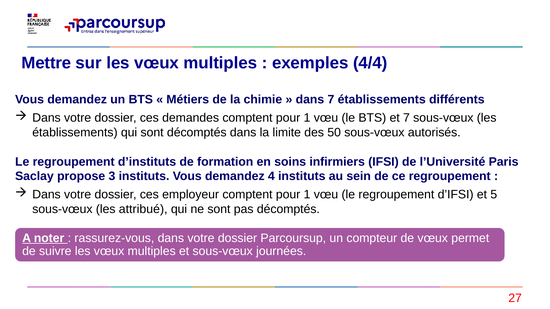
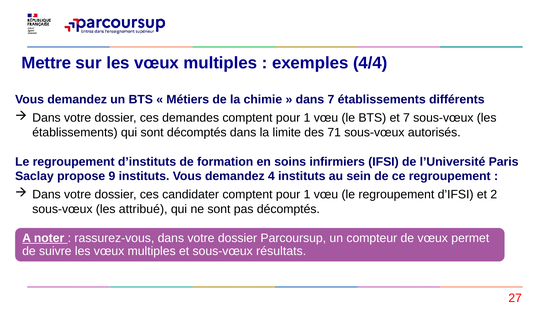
50: 50 -> 71 (334, 133)
3: 3 -> 9 (112, 177)
employeur: employeur -> candidater (191, 195)
5: 5 -> 2 (494, 195)
journées: journées -> résultats (281, 252)
